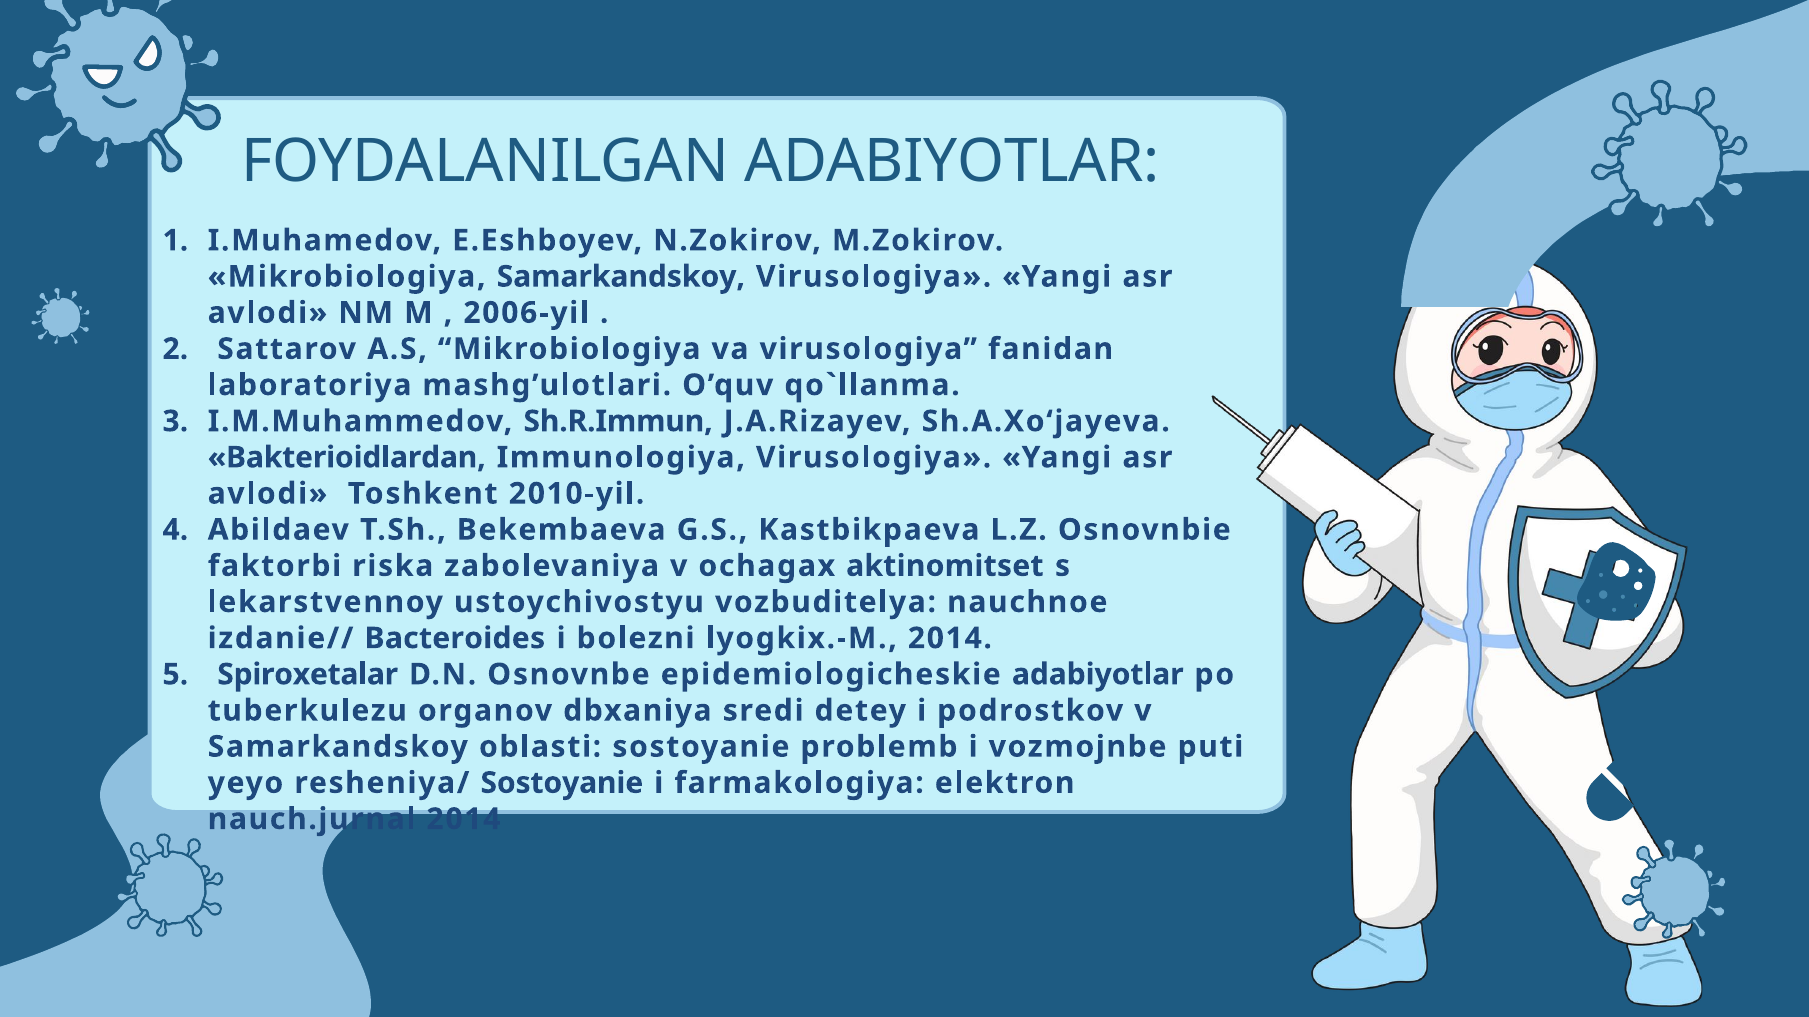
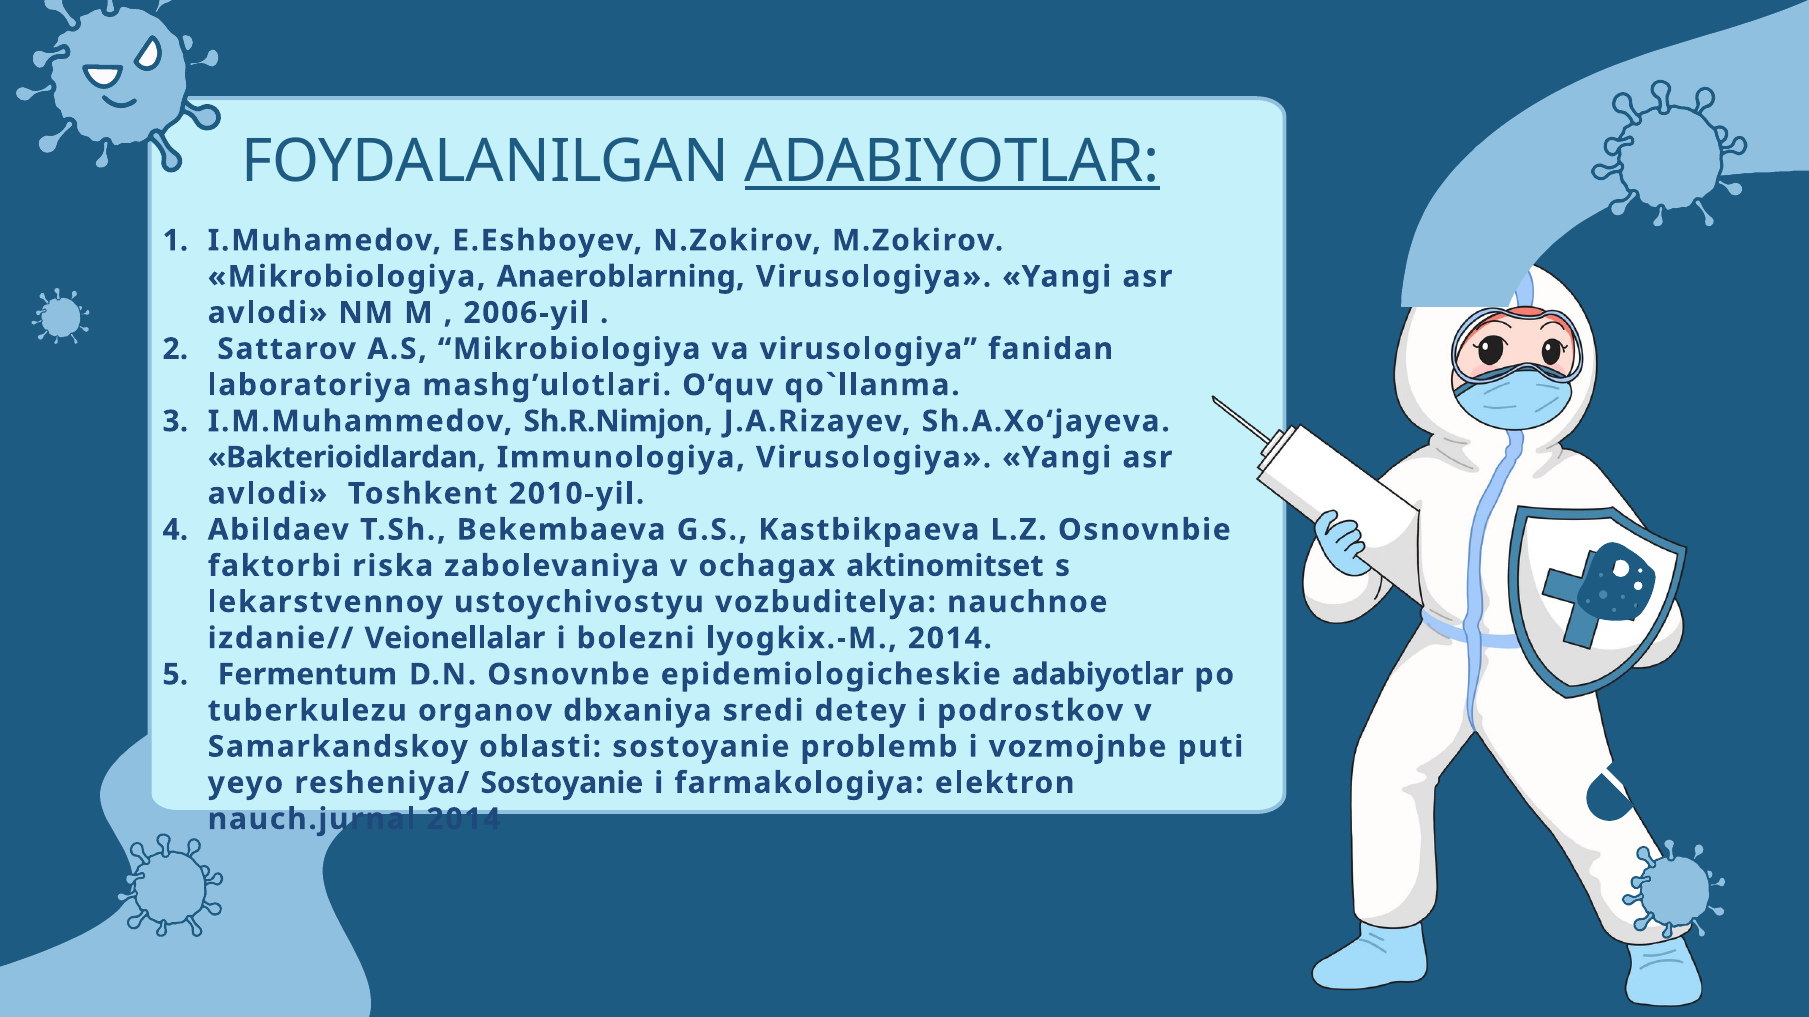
ADABIYOTLAR underline: none -> present (952, 162)
Mikrobiologiya Samarkandskoy: Samarkandskoy -> Anaeroblarning (621, 277)
Sh.R.Immun: Sh.R.Immun -> Sh.R.Nimjon (618, 422)
Bacteroides: Bacteroides -> Veionellalar (455, 639)
Spiroxetalar: Spiroxetalar -> Fermentum (307, 675)
